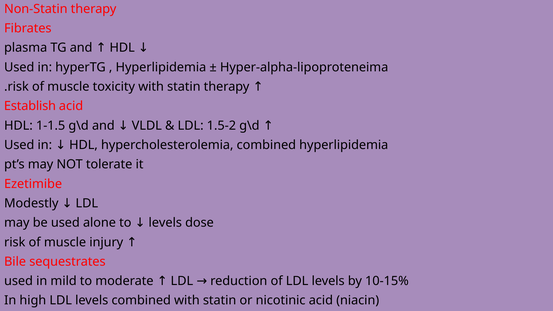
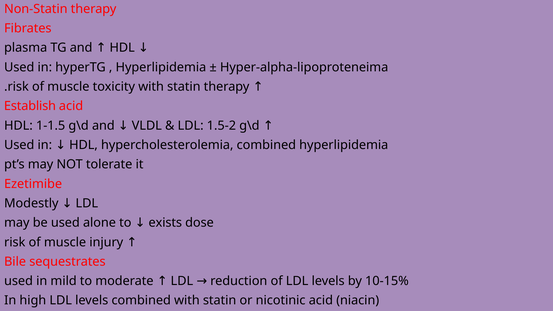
to levels: levels -> exists (165, 223)
